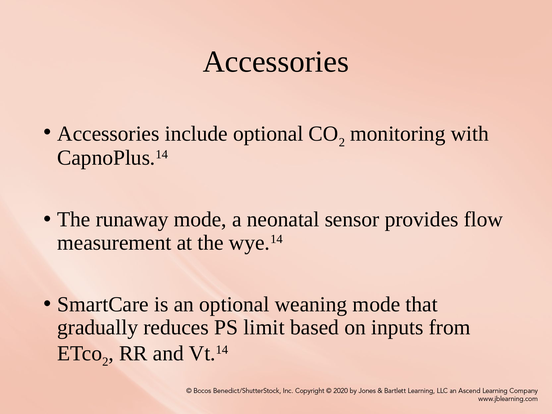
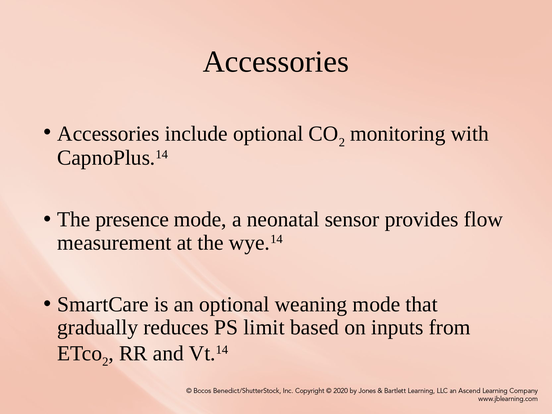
runaway: runaway -> presence (132, 219)
